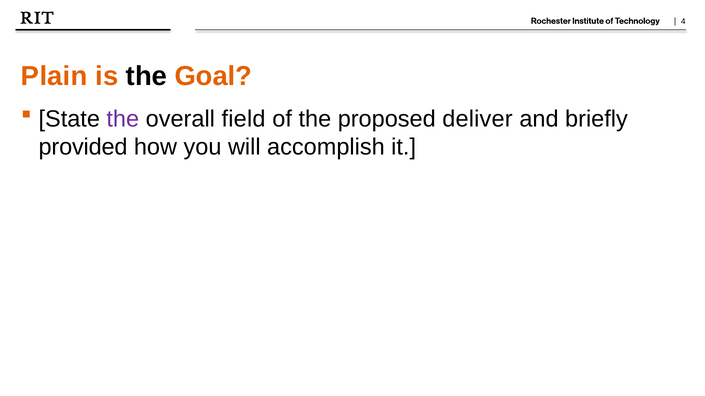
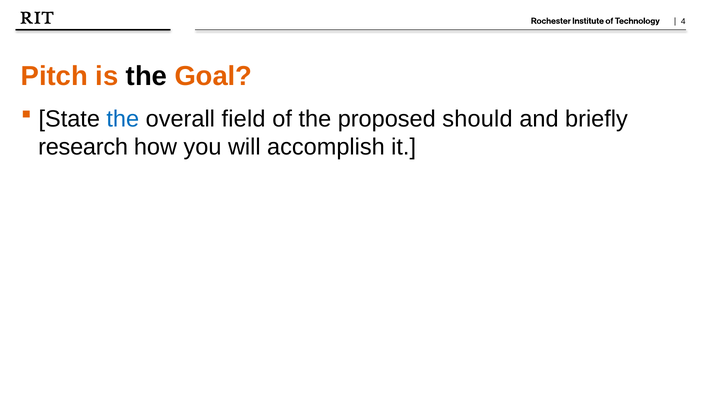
Plain: Plain -> Pitch (54, 76)
the colour: purple -> blue (123, 119)
deliver: deliver -> should (477, 119)
provided: provided -> research (83, 147)
